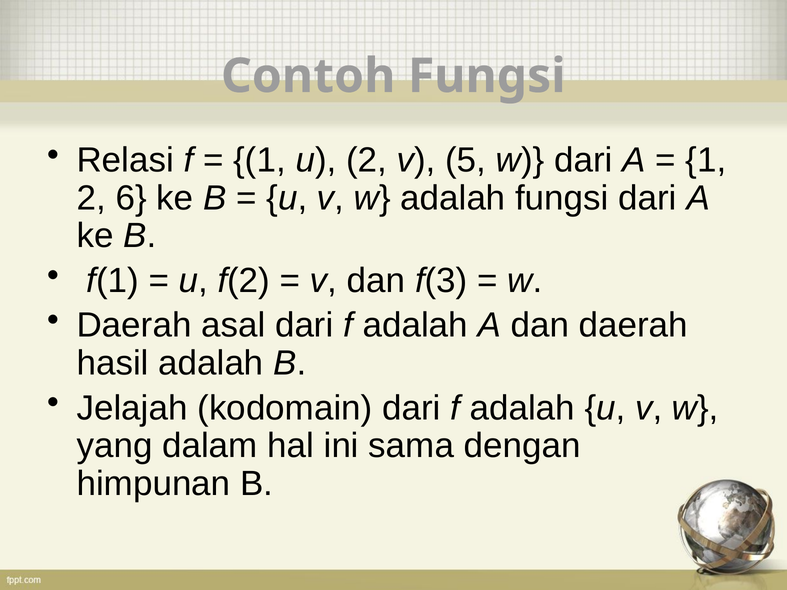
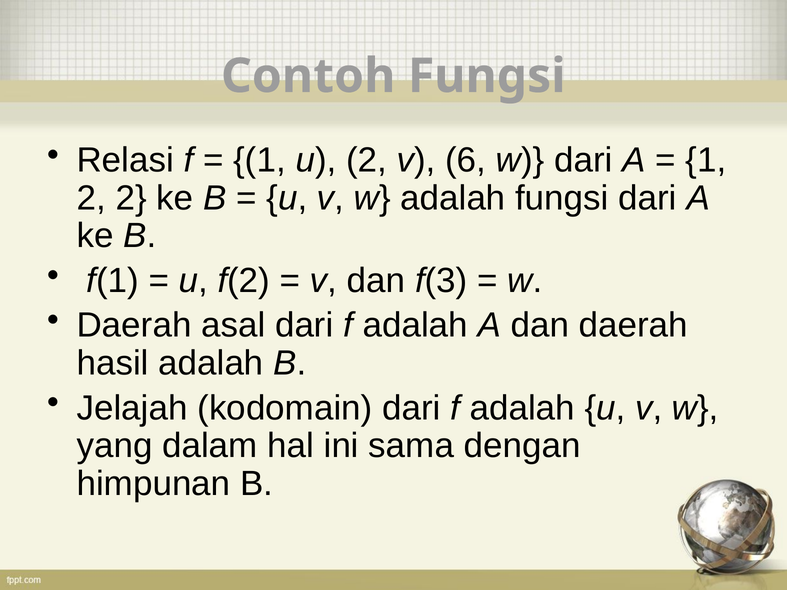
5: 5 -> 6 (466, 160)
2 6: 6 -> 2 (131, 198)
